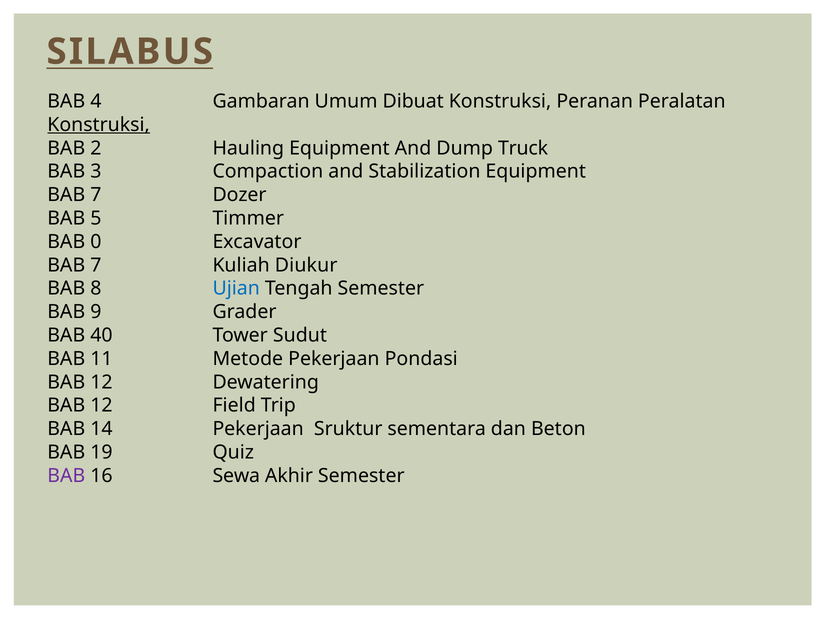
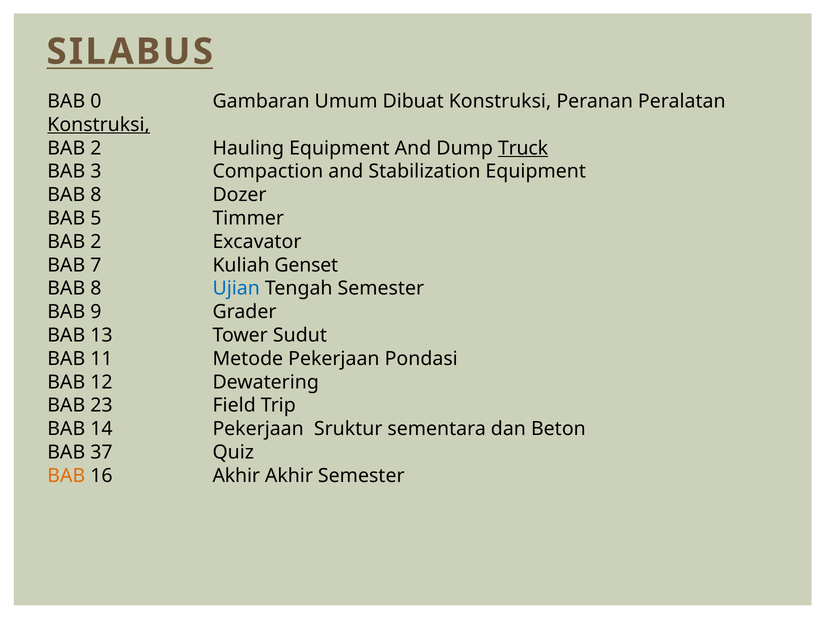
4: 4 -> 0 (96, 101)
Truck underline: none -> present (523, 148)
7: 7 -> 8 (96, 195)
0: 0 -> 2 (96, 242)
Diukur: Diukur -> Genset (306, 265)
40: 40 -> 13 (101, 336)
12: 12 -> 23 (101, 406)
19: 19 -> 37 (101, 453)
BAB colour: purple -> orange (66, 476)
16 Sewa: Sewa -> Akhir (236, 476)
